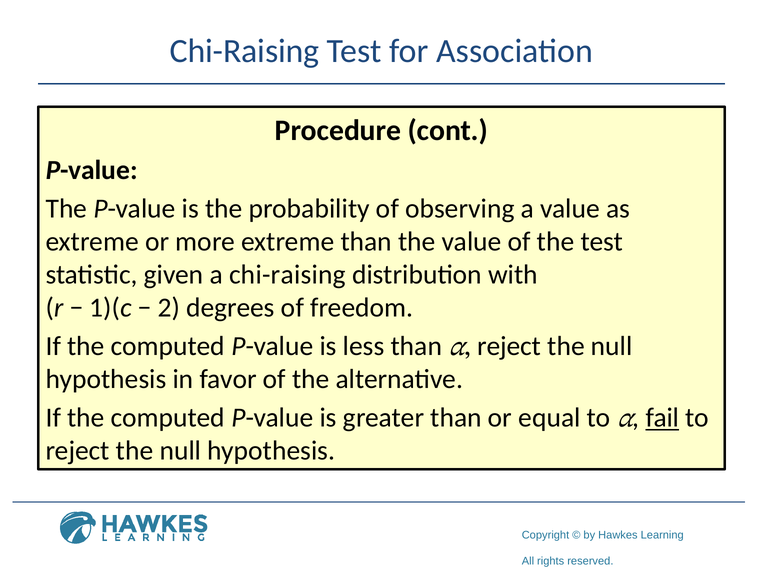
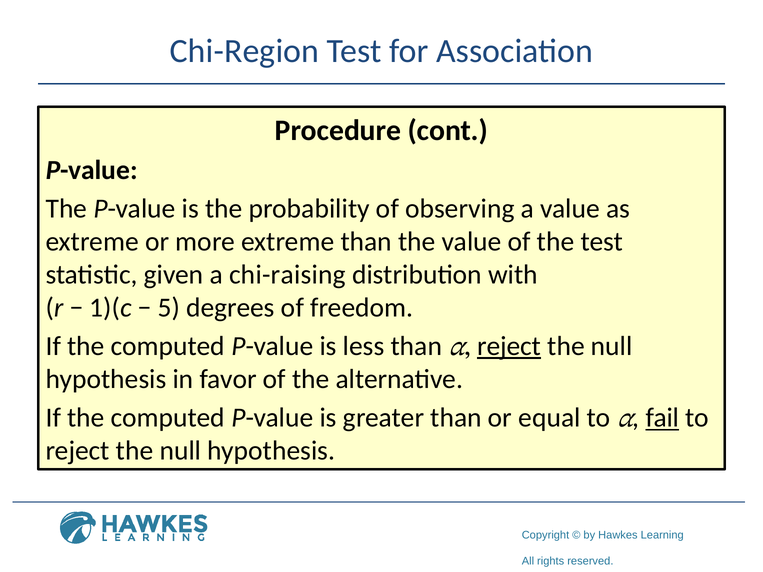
Chi-Raising: Chi-Raising -> Chi-Region (244, 51)
2: 2 -> 5 (169, 308)
reject underline: none -> present (509, 346)
